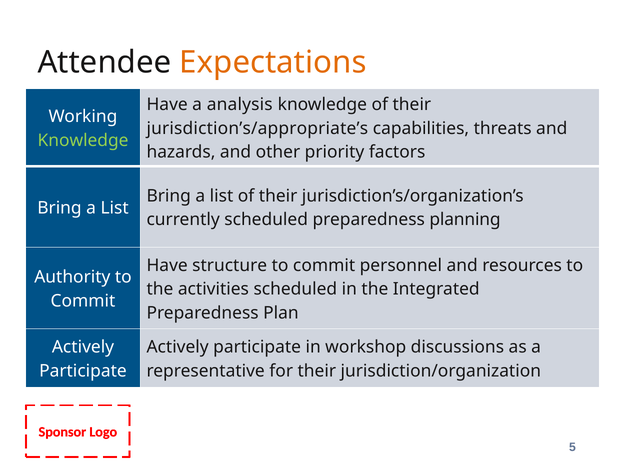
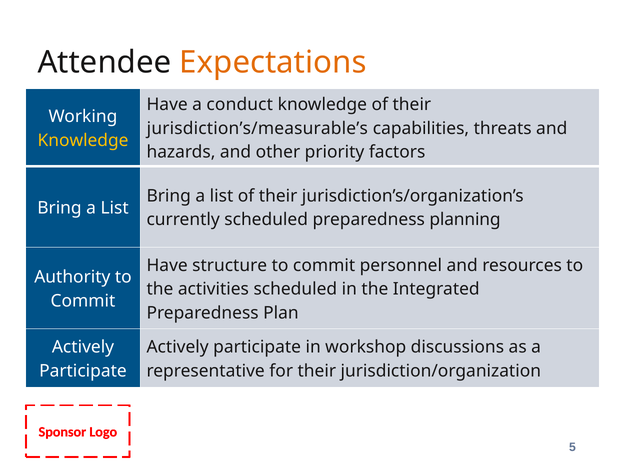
analysis: analysis -> conduct (240, 105)
jurisdiction’s/appropriate’s: jurisdiction’s/appropriate’s -> jurisdiction’s/measurable’s (257, 128)
Knowledge colour: light green -> yellow (83, 140)
